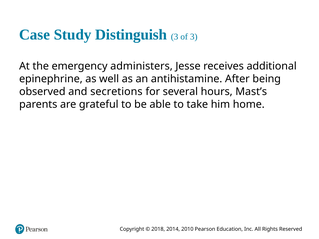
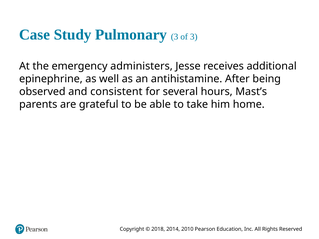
Distinguish: Distinguish -> Pulmonary (131, 35)
secretions: secretions -> consistent (116, 92)
